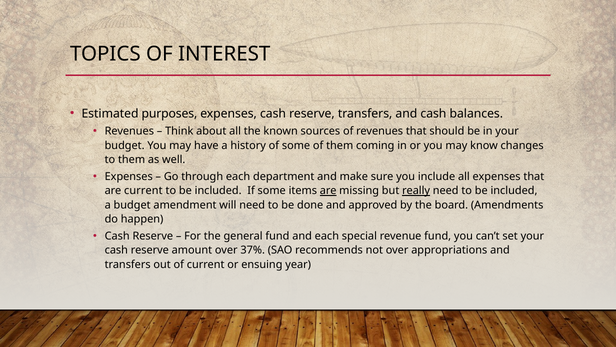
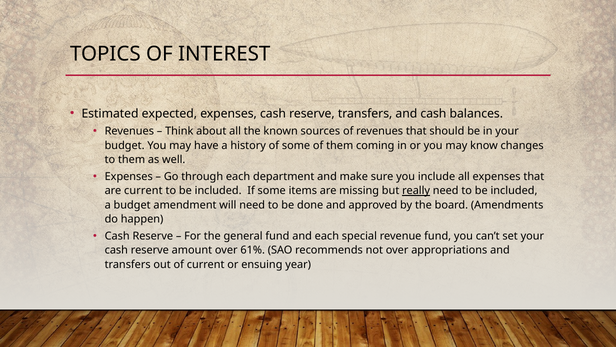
purposes: purposes -> expected (169, 113)
are underline: present -> none (328, 191)
37%: 37% -> 61% (253, 250)
